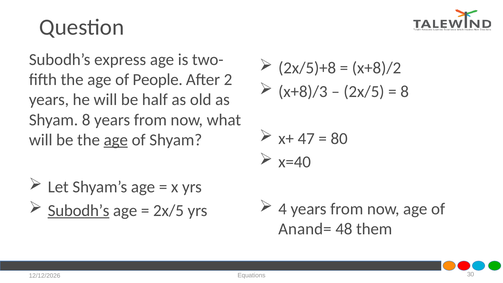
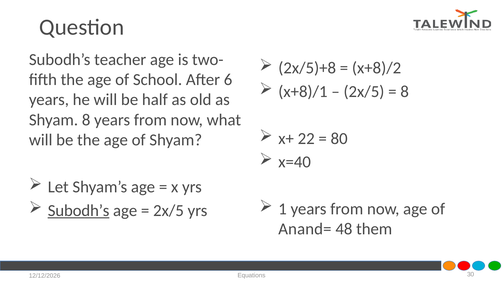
express: express -> teacher (120, 60)
People: People -> School (158, 80)
2: 2 -> 6 (228, 80)
x+8)/3: x+8)/3 -> x+8)/1 (303, 92)
47: 47 -> 22 (306, 139)
age underline: present -> none (116, 140)
4: 4 -> 1 (283, 209)
